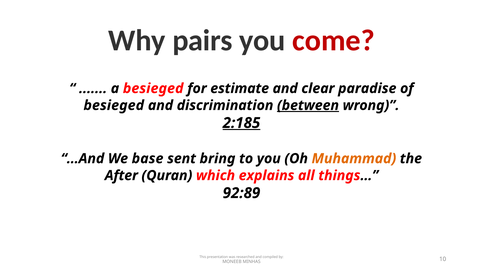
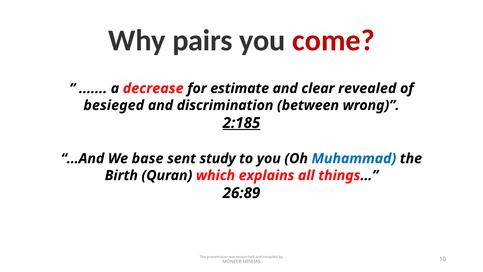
a besieged: besieged -> decrease (153, 88)
paradise: paradise -> revealed (367, 88)
between underline: present -> none (308, 105)
bring: bring -> study (218, 158)
Muhammad colour: orange -> blue (354, 158)
After: After -> Birth (121, 175)
92:89: 92:89 -> 26:89 (241, 193)
